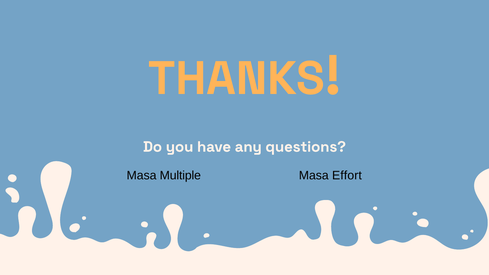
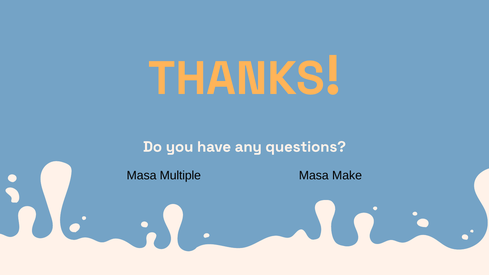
Effort: Effort -> Make (347, 175)
